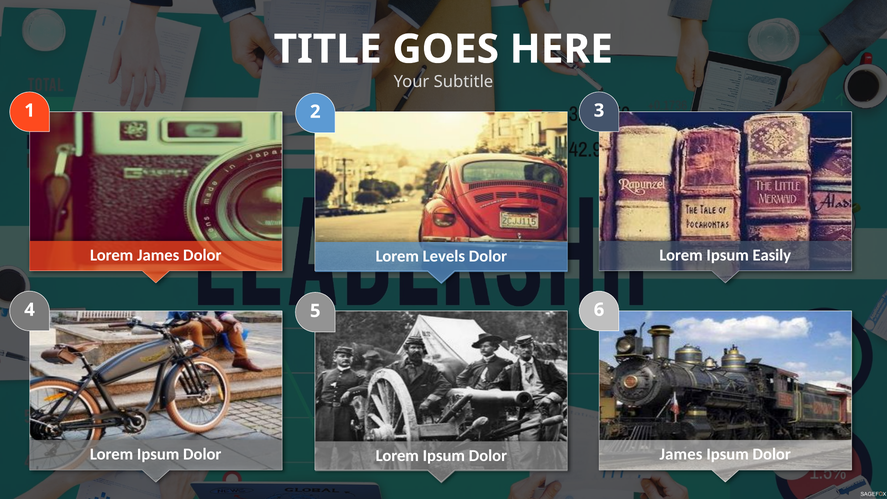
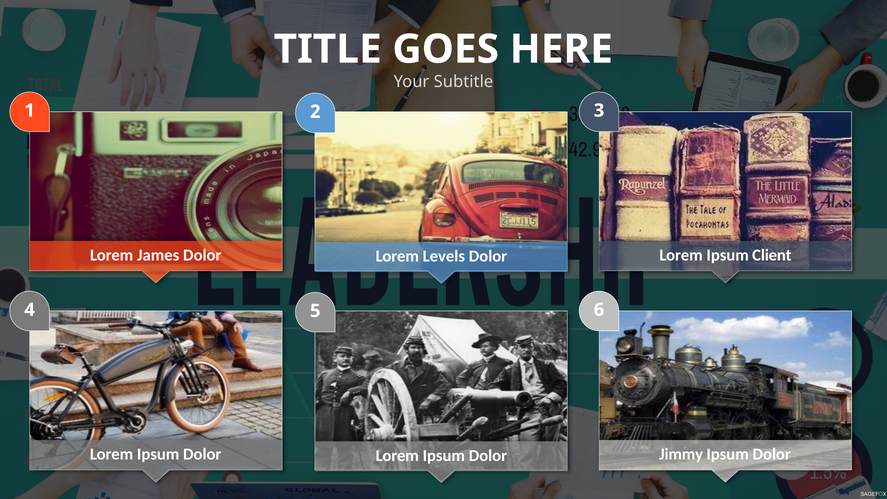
Easily: Easily -> Client (772, 255)
James: James -> Jimmy (681, 454)
